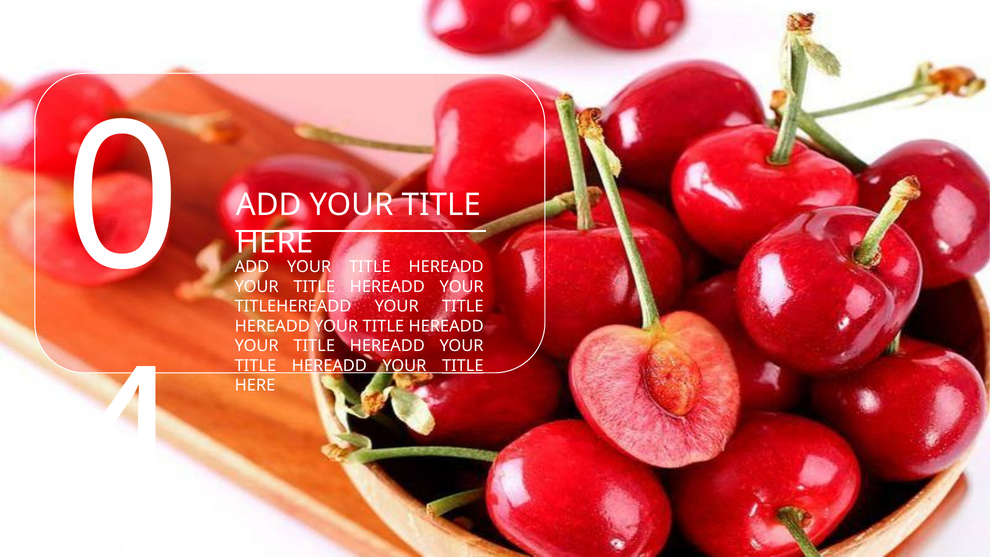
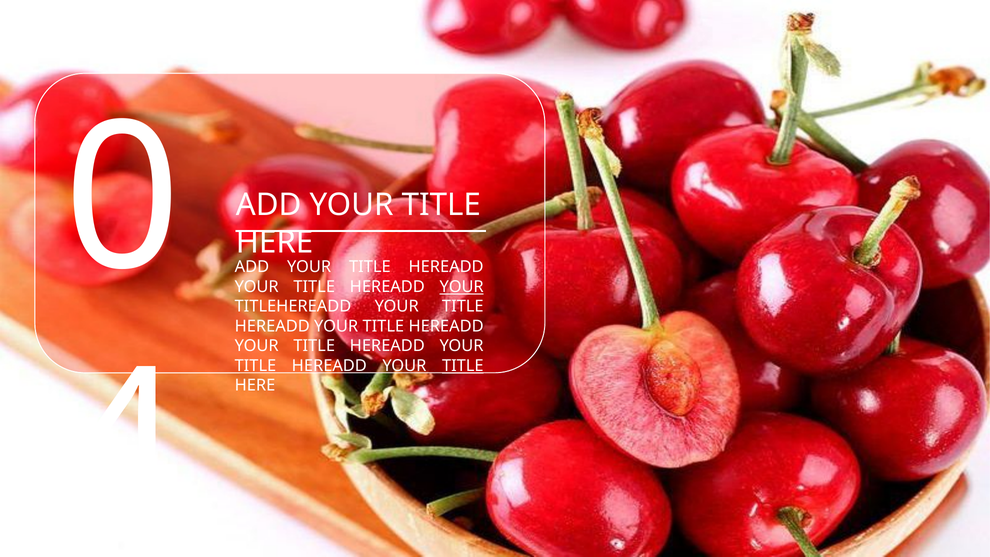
YOUR underline: none -> present (462, 287)
